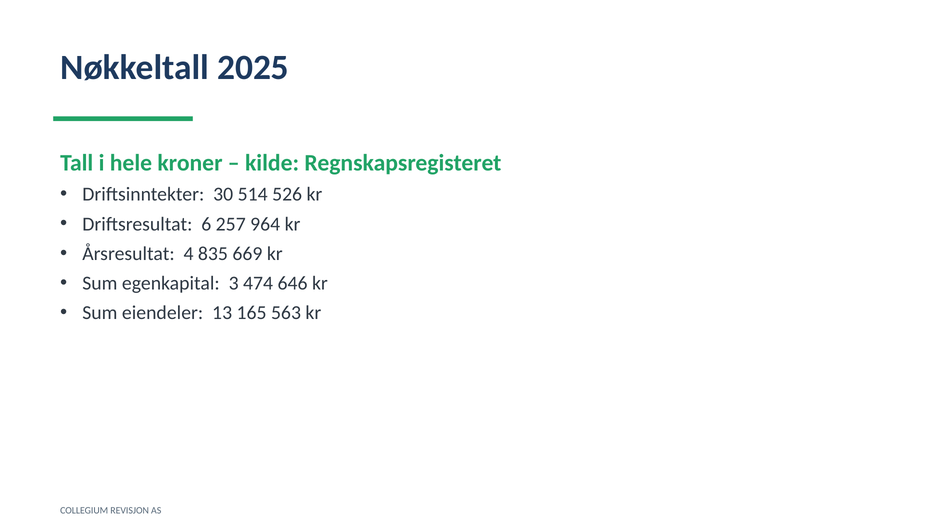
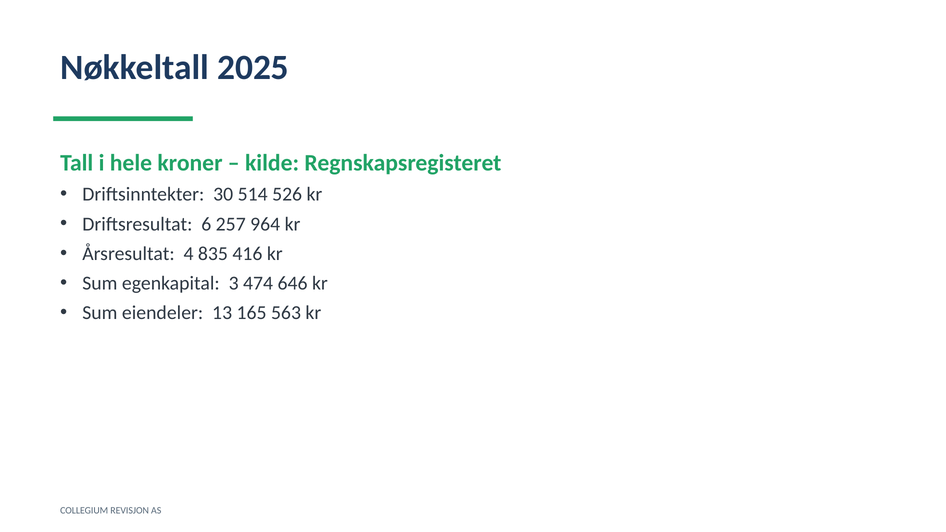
669: 669 -> 416 (247, 254)
